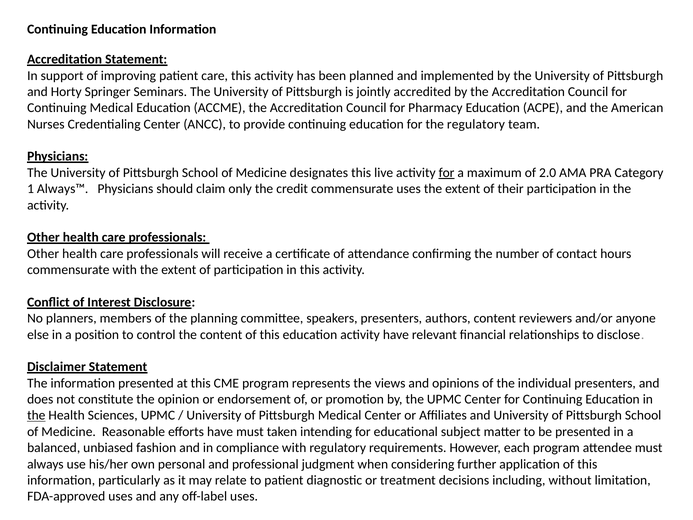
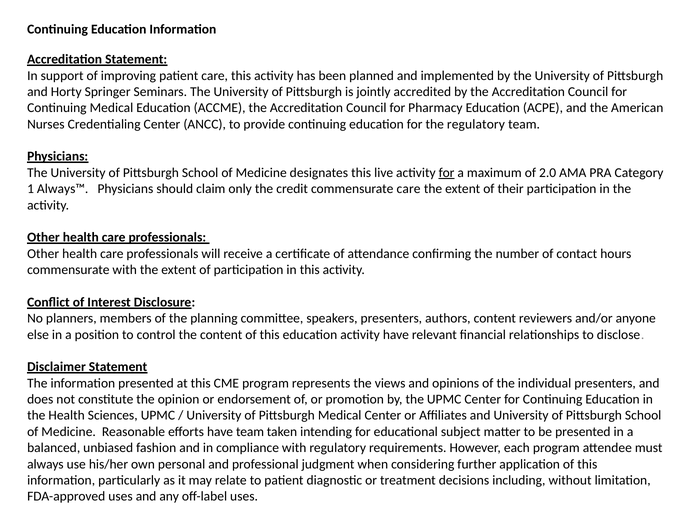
commensurate uses: uses -> care (409, 189)
the underline: present -> none (36, 415)
have must: must -> team (250, 431)
